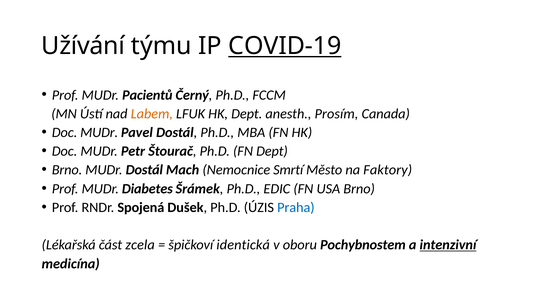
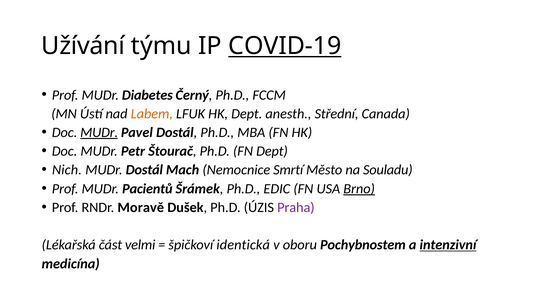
Pacientů: Pacientů -> Diabetes (147, 95)
Prosím: Prosím -> Střední (337, 114)
MUDr underline: none -> present (99, 133)
Brno: Brno -> Nich (67, 170)
Faktory: Faktory -> Souladu (388, 170)
Diabetes: Diabetes -> Pacientů (147, 189)
Brno underline: none -> present (359, 189)
Spojená: Spojená -> Moravě (141, 208)
Praha colour: blue -> purple (296, 208)
zcela: zcela -> velmi (140, 245)
